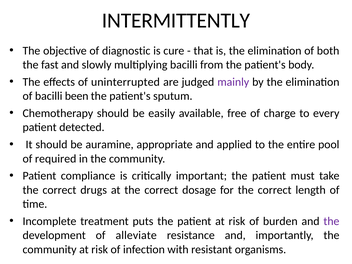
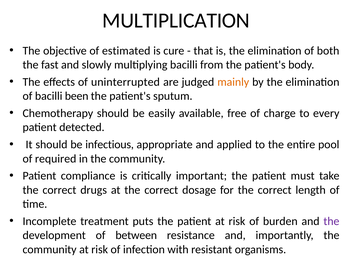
INTERMITTENTLY: INTERMITTENTLY -> MULTIPLICATION (176, 21)
diagnostic: diagnostic -> estimated (126, 51)
mainly colour: purple -> orange (233, 82)
auramine: auramine -> infectious (110, 145)
alleviate: alleviate -> between (136, 235)
